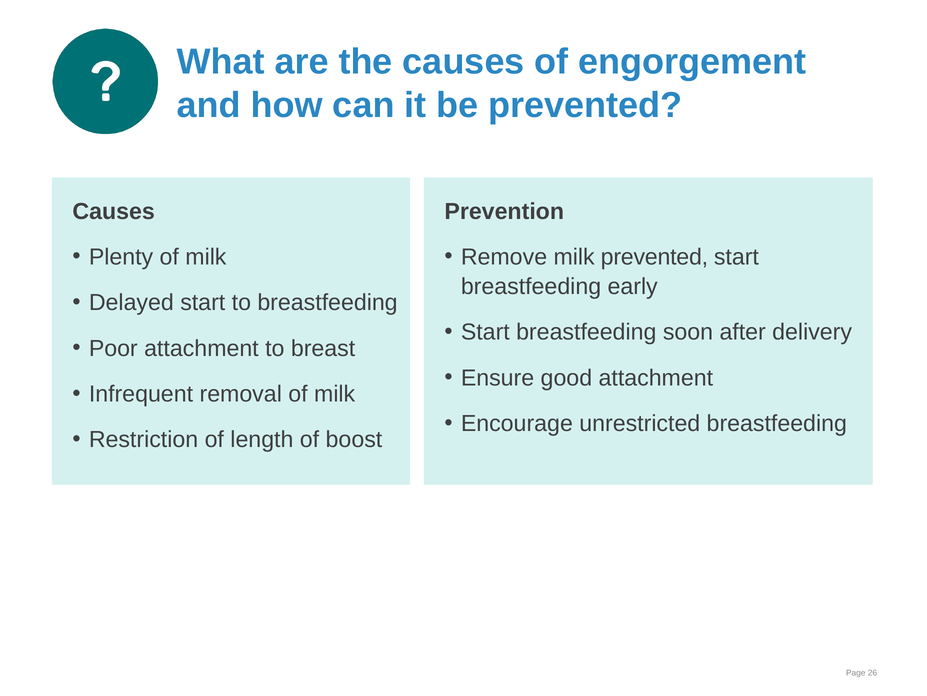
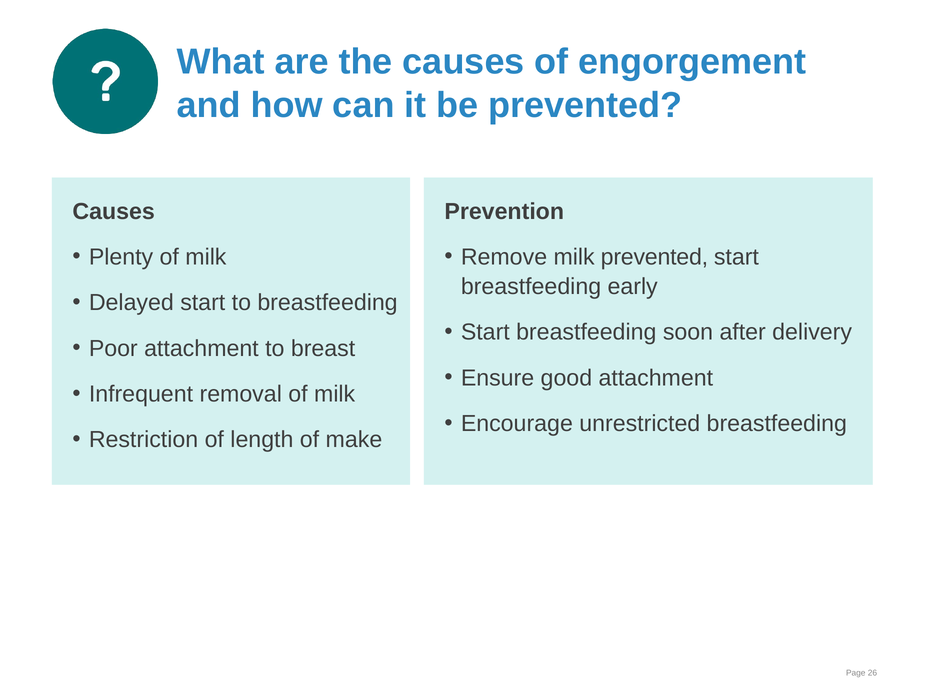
boost: boost -> make (354, 439)
